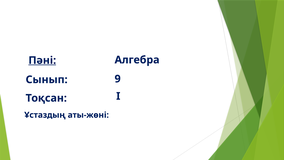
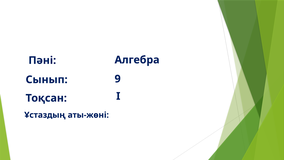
Пәні underline: present -> none (42, 60)
